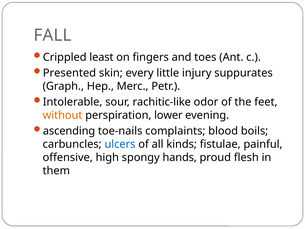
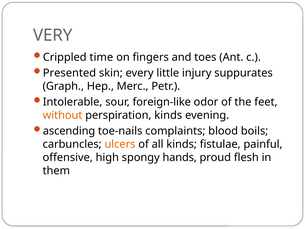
FALL: FALL -> VERY (53, 35)
least: least -> time (101, 57)
rachitic-like: rachitic-like -> foreign-like (162, 102)
perspiration lower: lower -> kinds (168, 115)
ulcers colour: blue -> orange (120, 144)
